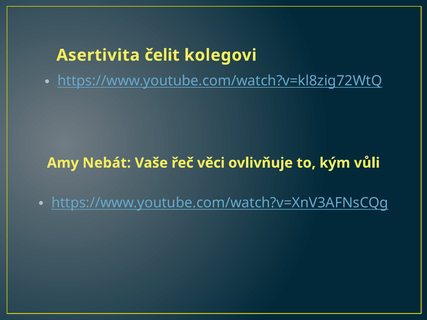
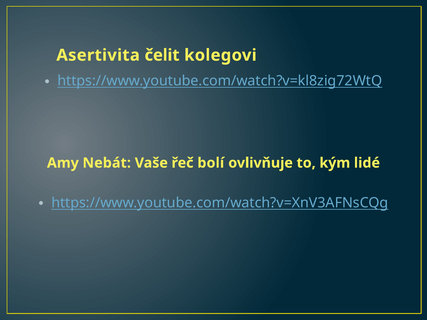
věci: věci -> bolí (211, 163)
vůli: vůli -> lidé (367, 163)
